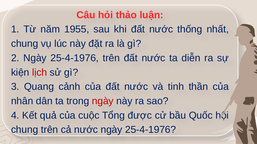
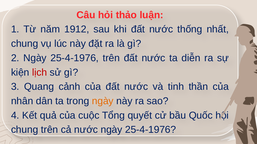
1955: 1955 -> 1912 (77, 29)
ngày colour: red -> orange (103, 101)
được: được -> quyết (140, 116)
